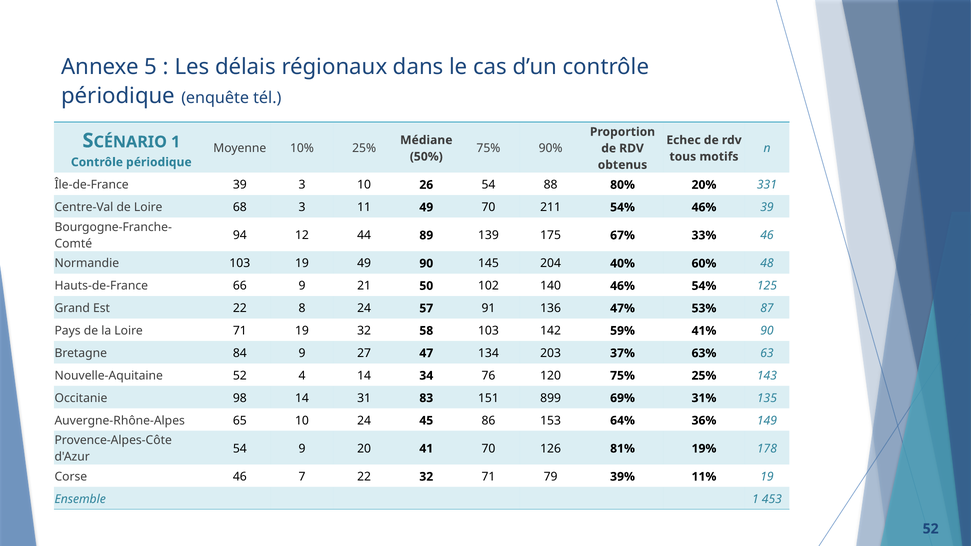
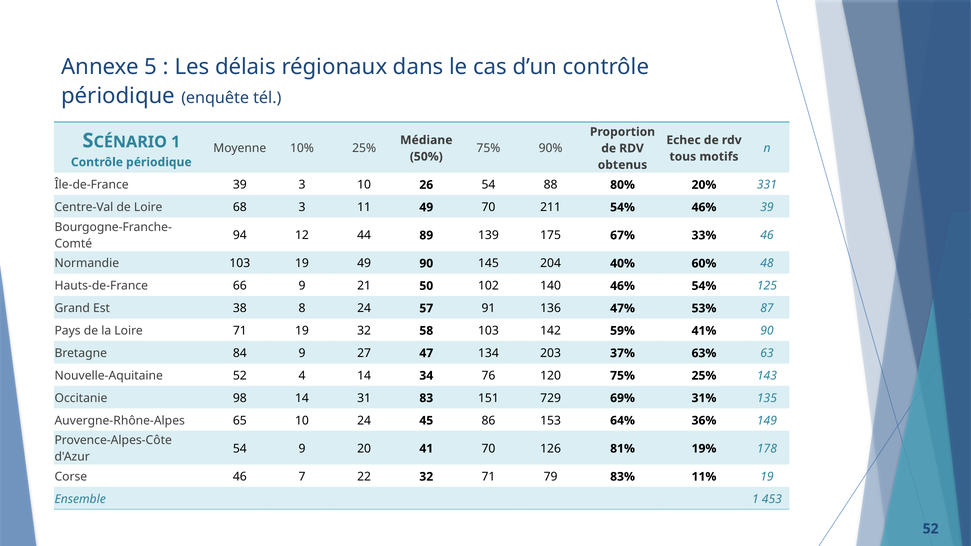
Est 22: 22 -> 38 (240, 308)
899: 899 -> 729 (551, 398)
39%: 39% -> 83% (623, 477)
